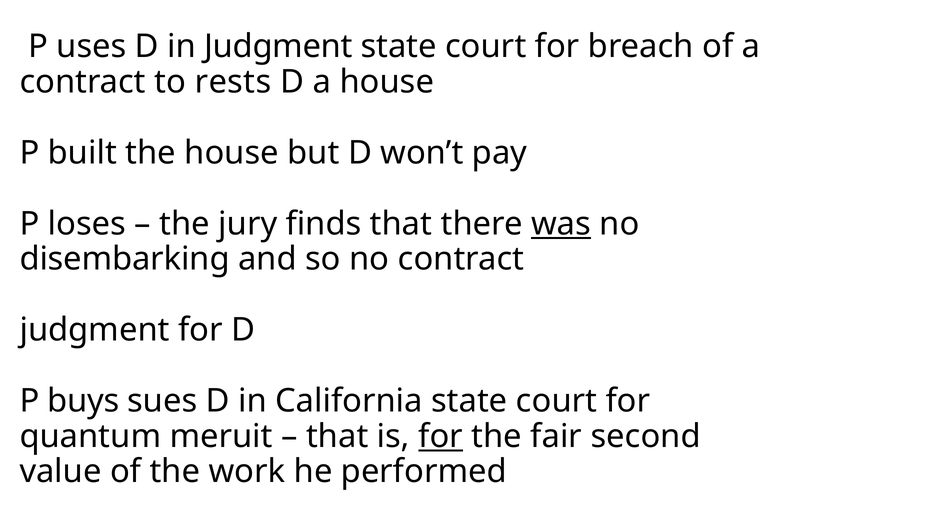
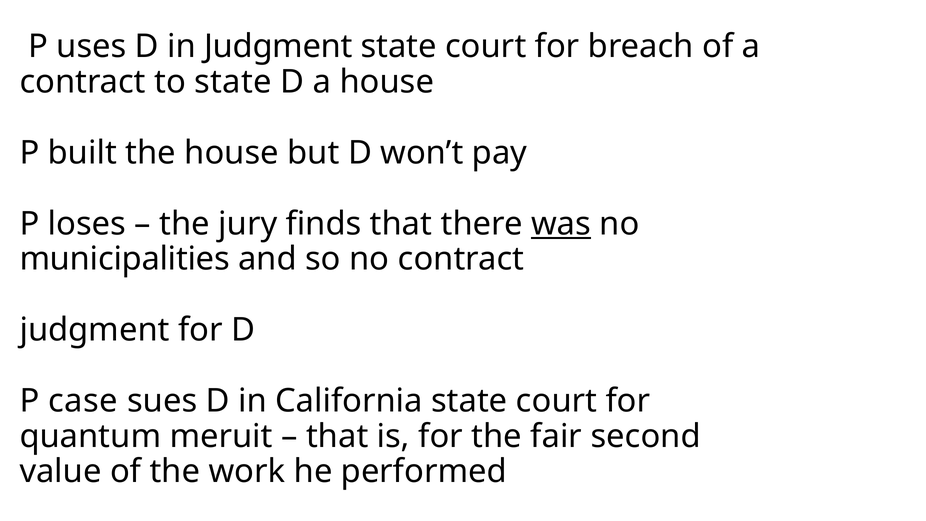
to rests: rests -> state (233, 82)
disembarking: disembarking -> municipalities (125, 259)
buys: buys -> case (83, 401)
for underline: present -> none (441, 436)
